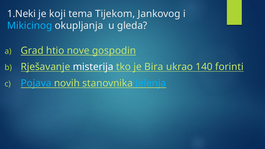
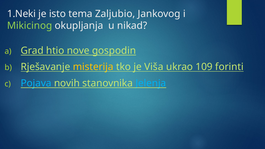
koji: koji -> isto (57, 14)
Tijekom: Tijekom -> Zaljubio (115, 14)
Mikicinog colour: light blue -> light green (30, 26)
gleda: gleda -> nikad (132, 26)
misterija colour: white -> yellow (93, 67)
Bira: Bira -> Viša (154, 67)
140: 140 -> 109 (204, 67)
